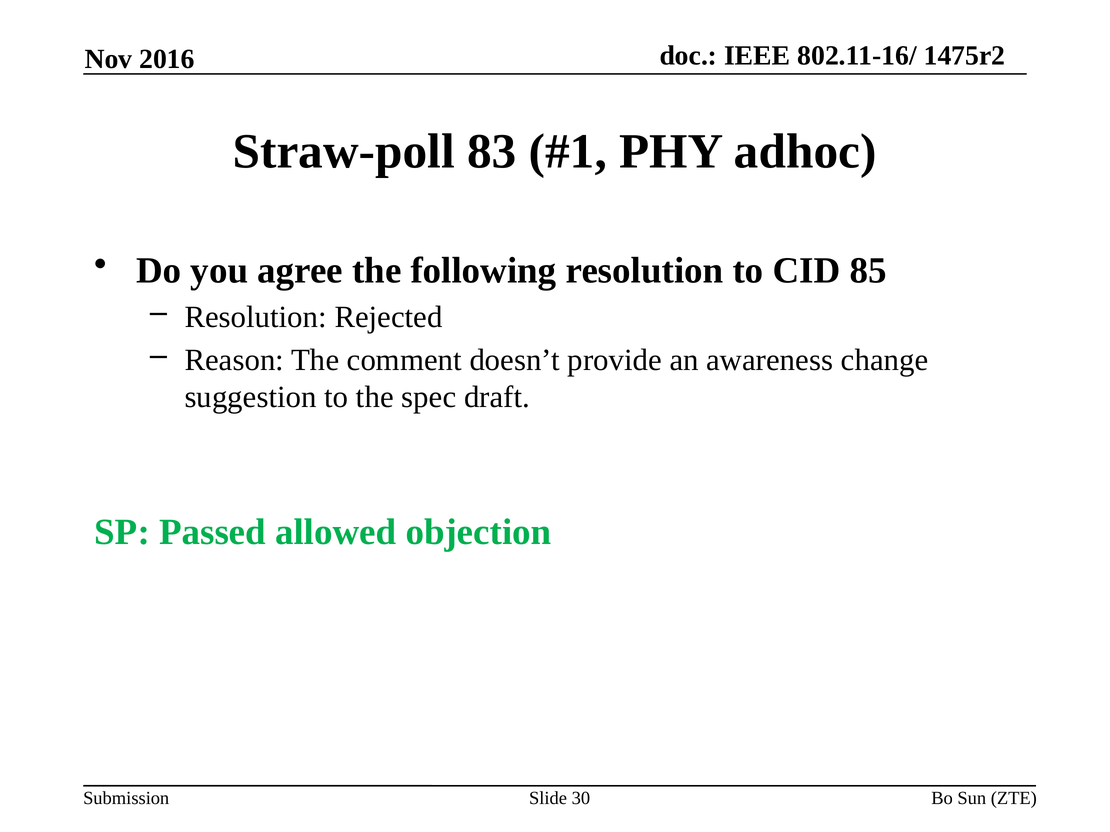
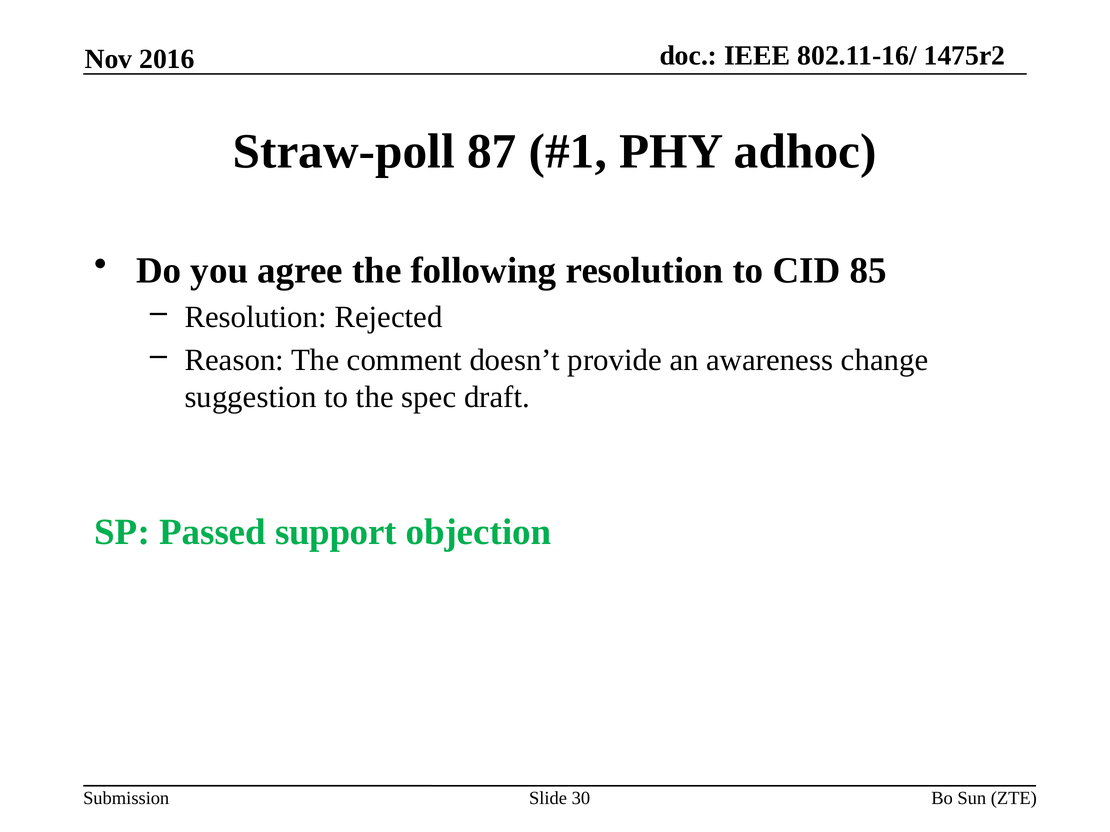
83: 83 -> 87 (492, 151)
allowed: allowed -> support (336, 532)
